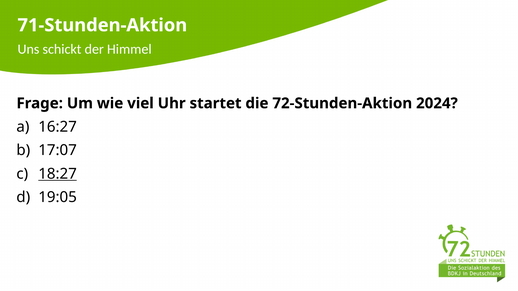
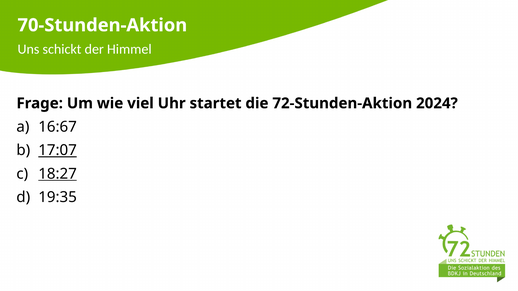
71-Stunden-Aktion: 71-Stunden-Aktion -> 70-Stunden-Aktion (102, 25)
16:27: 16:27 -> 16:67 (58, 127)
17:07 underline: none -> present (58, 151)
19:05: 19:05 -> 19:35 (58, 198)
